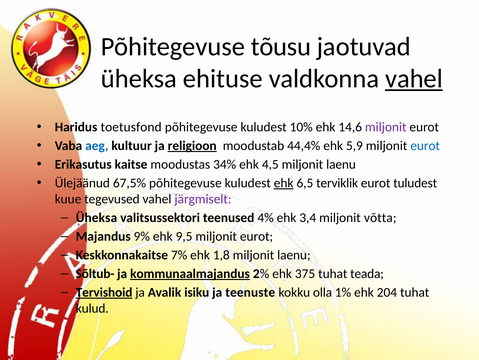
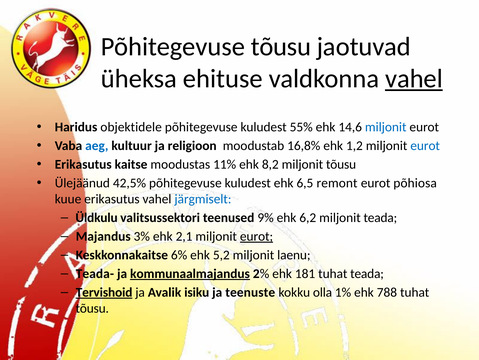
toetusfond: toetusfond -> objektidele (131, 127)
10%: 10% -> 55% (301, 127)
miljonit colour: purple -> blue (386, 127)
religioon underline: present -> none (192, 145)
44,4%: 44,4% -> 16,8% (304, 145)
5,9: 5,9 -> 1,2 (354, 145)
34%: 34% -> 11% (225, 164)
4,5: 4,5 -> 8,2 (270, 164)
laenu: laenu -> tõusu (341, 164)
67,5%: 67,5% -> 42,5% (129, 183)
ehk underline: present -> none (284, 183)
terviklik: terviklik -> remont (337, 183)
tuludest: tuludest -> põhiosa (415, 183)
kuue tegevused: tegevused -> erikasutus (112, 199)
järgmiselt colour: purple -> blue (203, 199)
Üheksa: Üheksa -> Üldkulu (97, 217)
4%: 4% -> 9% (266, 217)
3,4: 3,4 -> 6,2 (308, 217)
miljonit võtta: võtta -> teada (380, 217)
9%: 9% -> 3% (142, 236)
9,5: 9,5 -> 2,1 (184, 236)
eurot underline: none -> present (257, 236)
7%: 7% -> 6% (179, 255)
1,8: 1,8 -> 5,2 (221, 255)
Sõltub-: Sõltub- -> Teada- (95, 273)
375: 375 -> 181 (305, 273)
204: 204 -> 788 (387, 292)
kulud: kulud -> tõusu (92, 308)
